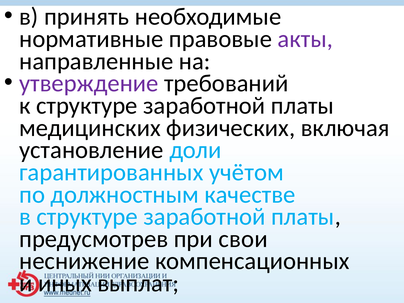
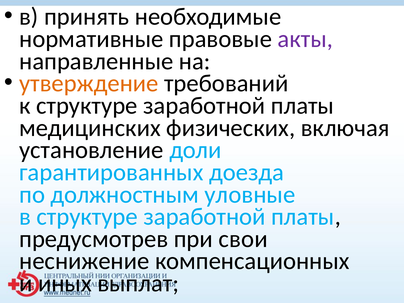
утверждение colour: purple -> orange (89, 83)
учётом: учётом -> доезда (247, 172)
качестве: качестве -> уловные (250, 195)
